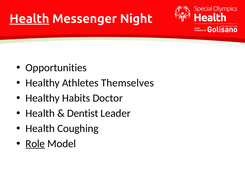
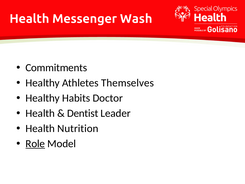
Health underline: present -> none (29, 19)
Night: Night -> Wash (136, 19)
Opportunities: Opportunities -> Commitments (56, 68)
Coughing: Coughing -> Nutrition (78, 128)
